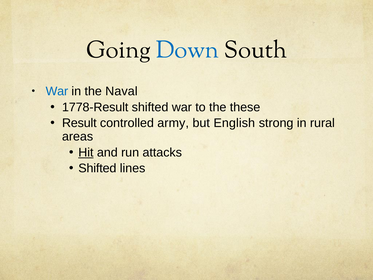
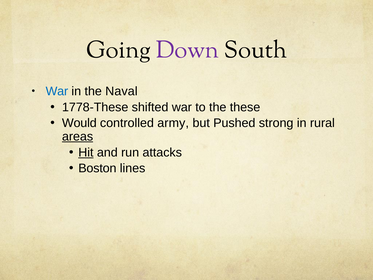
Down colour: blue -> purple (187, 50)
1778-Result: 1778-Result -> 1778-These (95, 107)
Result: Result -> Would (79, 123)
English: English -> Pushed (234, 123)
areas underline: none -> present (78, 136)
Shifted: Shifted -> Boston (97, 168)
